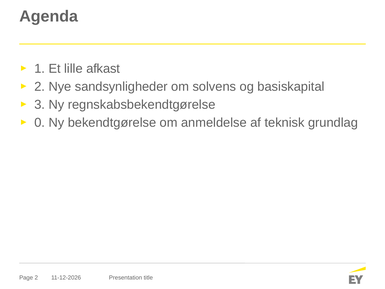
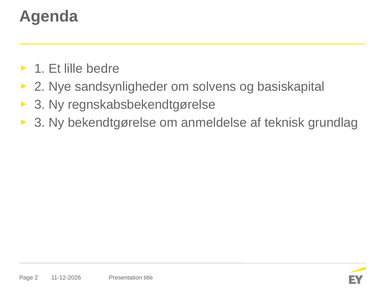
afkast: afkast -> bedre (103, 69)
0: 0 -> 3 (40, 123)
